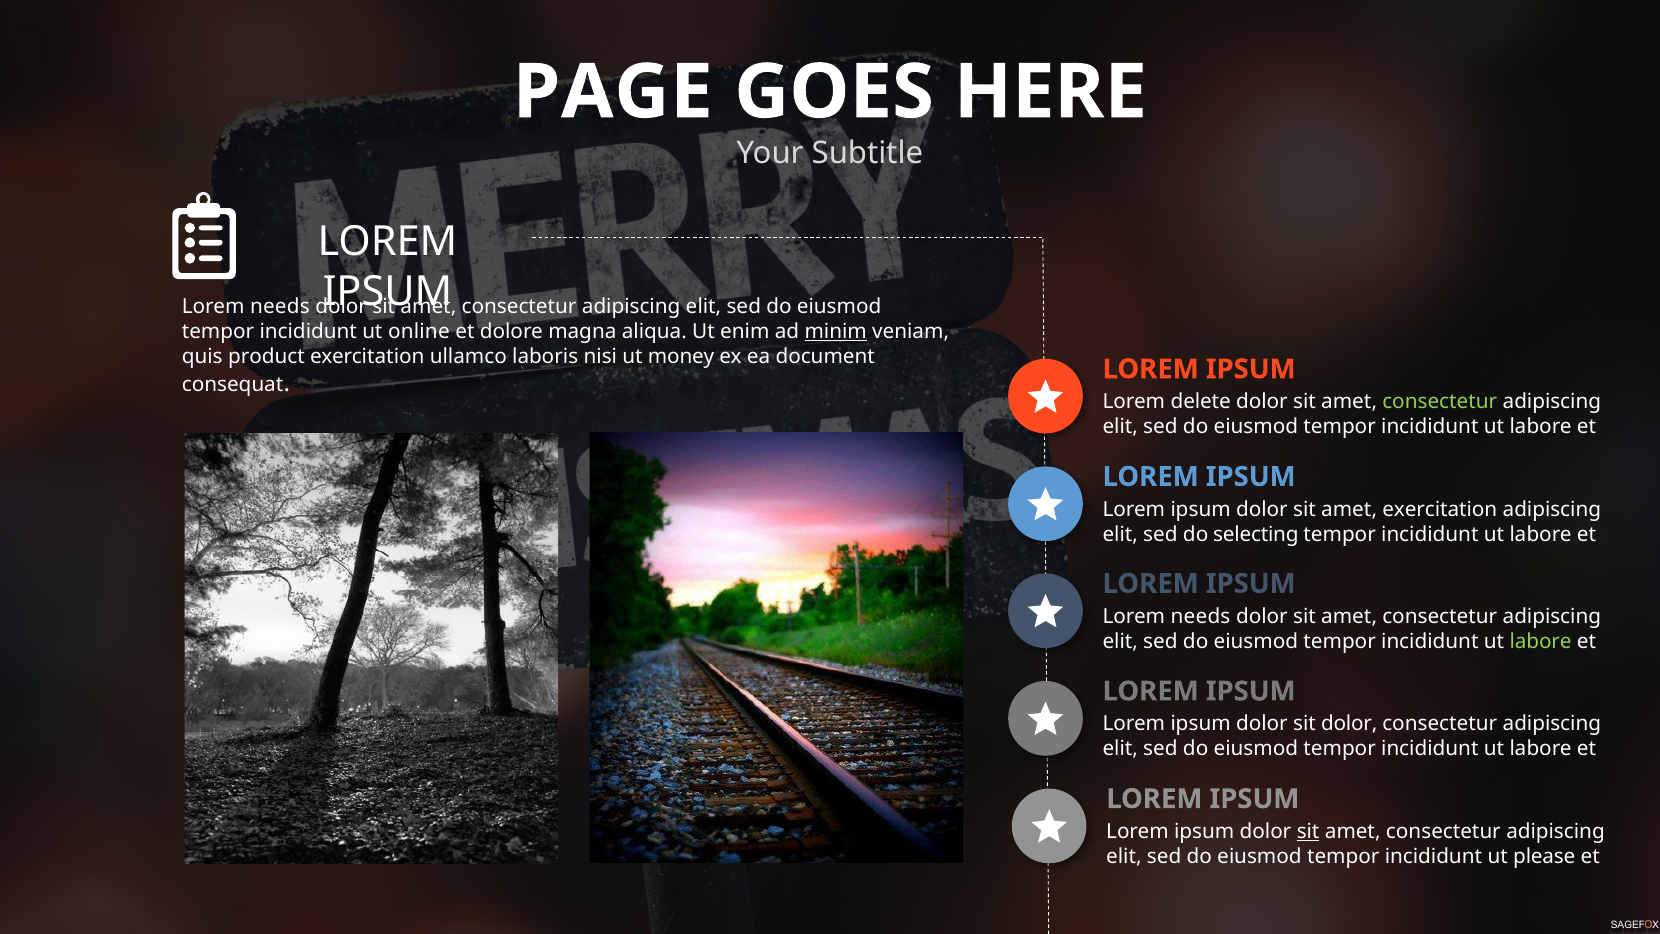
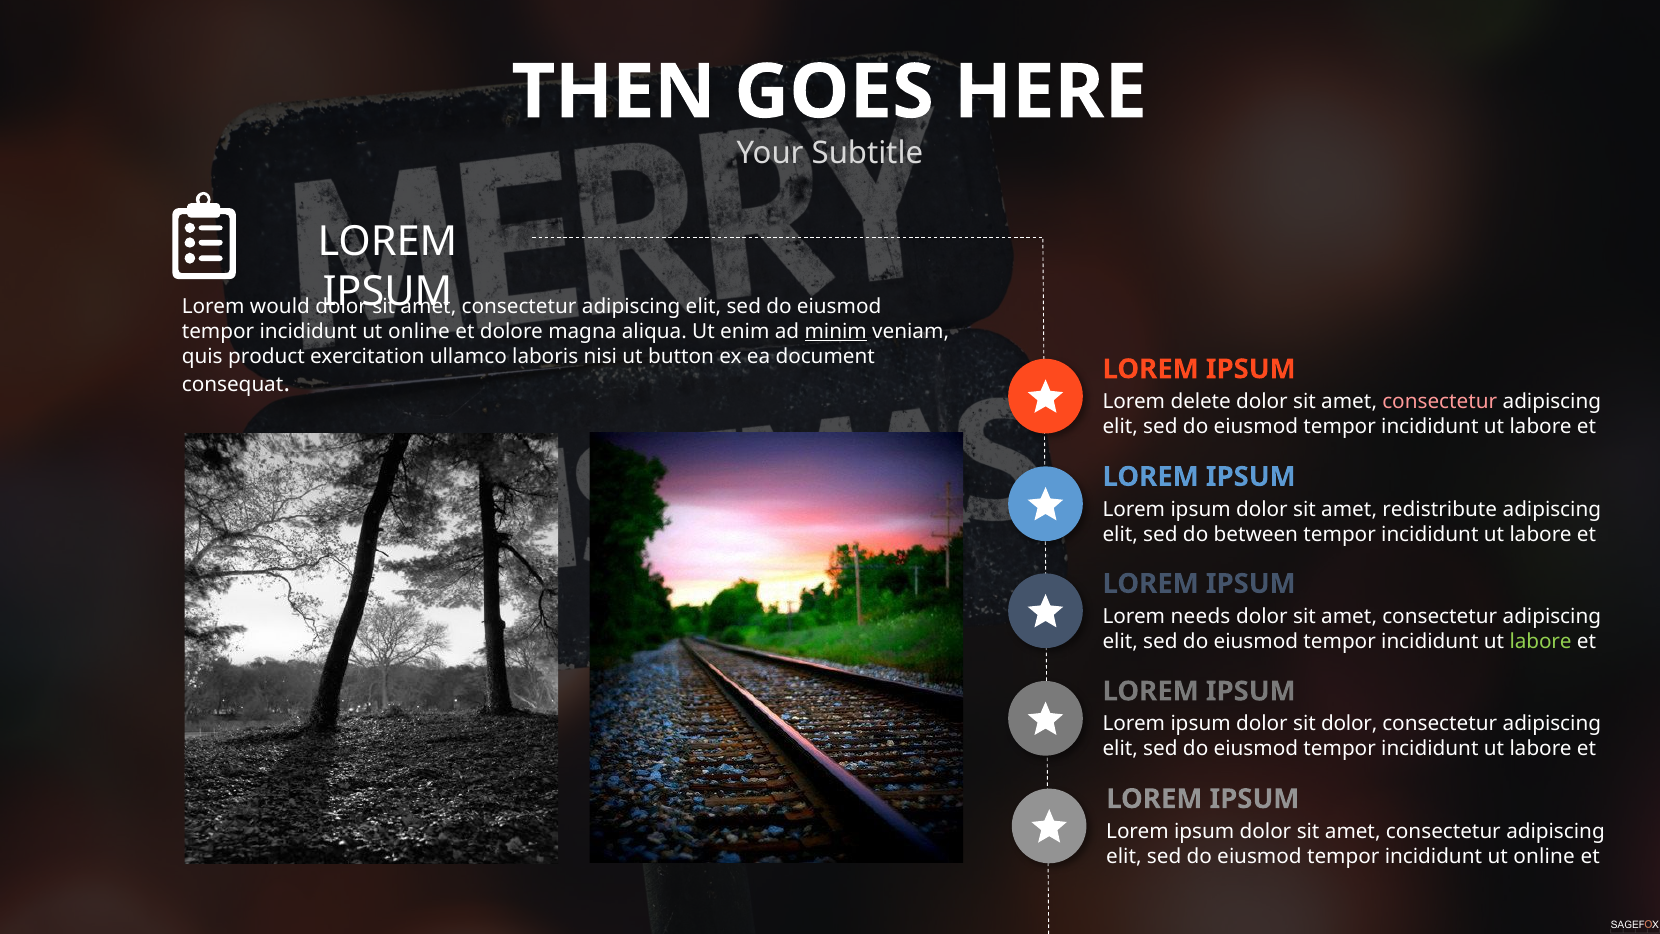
PAGE: PAGE -> THEN (614, 92)
needs: needs -> would (280, 306)
money: money -> button (681, 356)
consectetur colour: light green -> pink (1440, 402)
amet exercitation: exercitation -> redistribute (1440, 509)
selecting: selecting -> between (1256, 534)
sit underline: present -> none (1308, 831)
please: please -> online (1544, 856)
